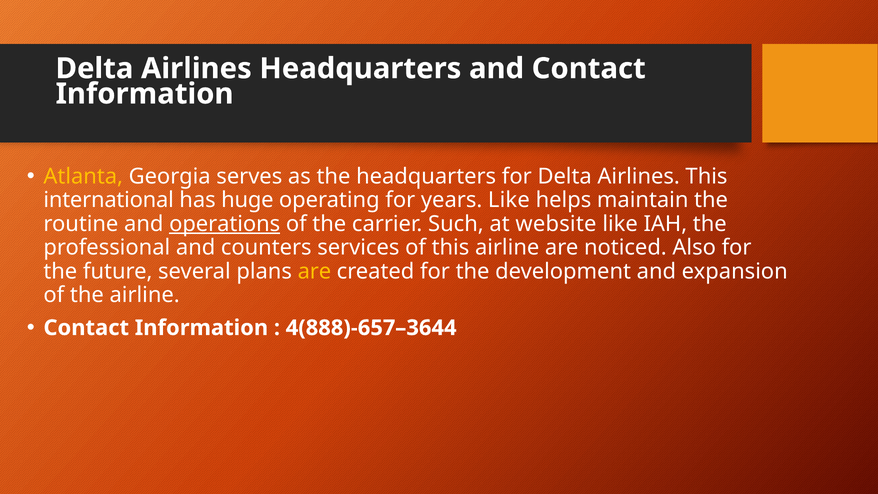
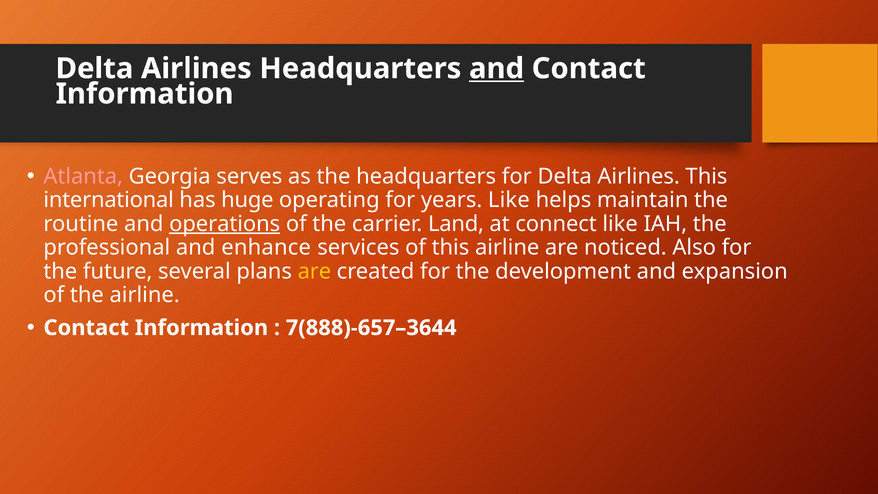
and underline: none -> present (497, 69)
Atlanta colour: yellow -> pink (83, 176)
Such: Such -> Land (456, 224)
website: website -> connect (556, 224)
counters: counters -> enhance (266, 247)
4(888)-657–3644: 4(888)-657–3644 -> 7(888)-657–3644 (371, 328)
